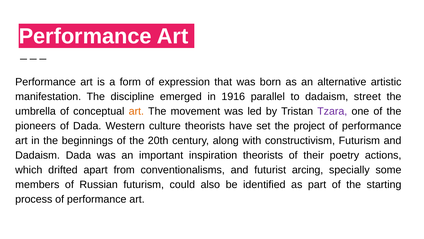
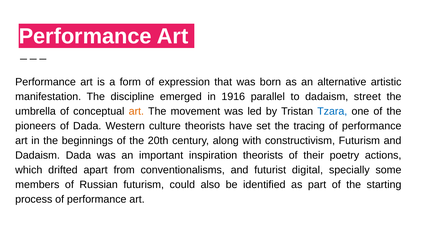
Tzara colour: purple -> blue (332, 111)
project: project -> tracing (309, 126)
arcing: arcing -> digital (307, 170)
